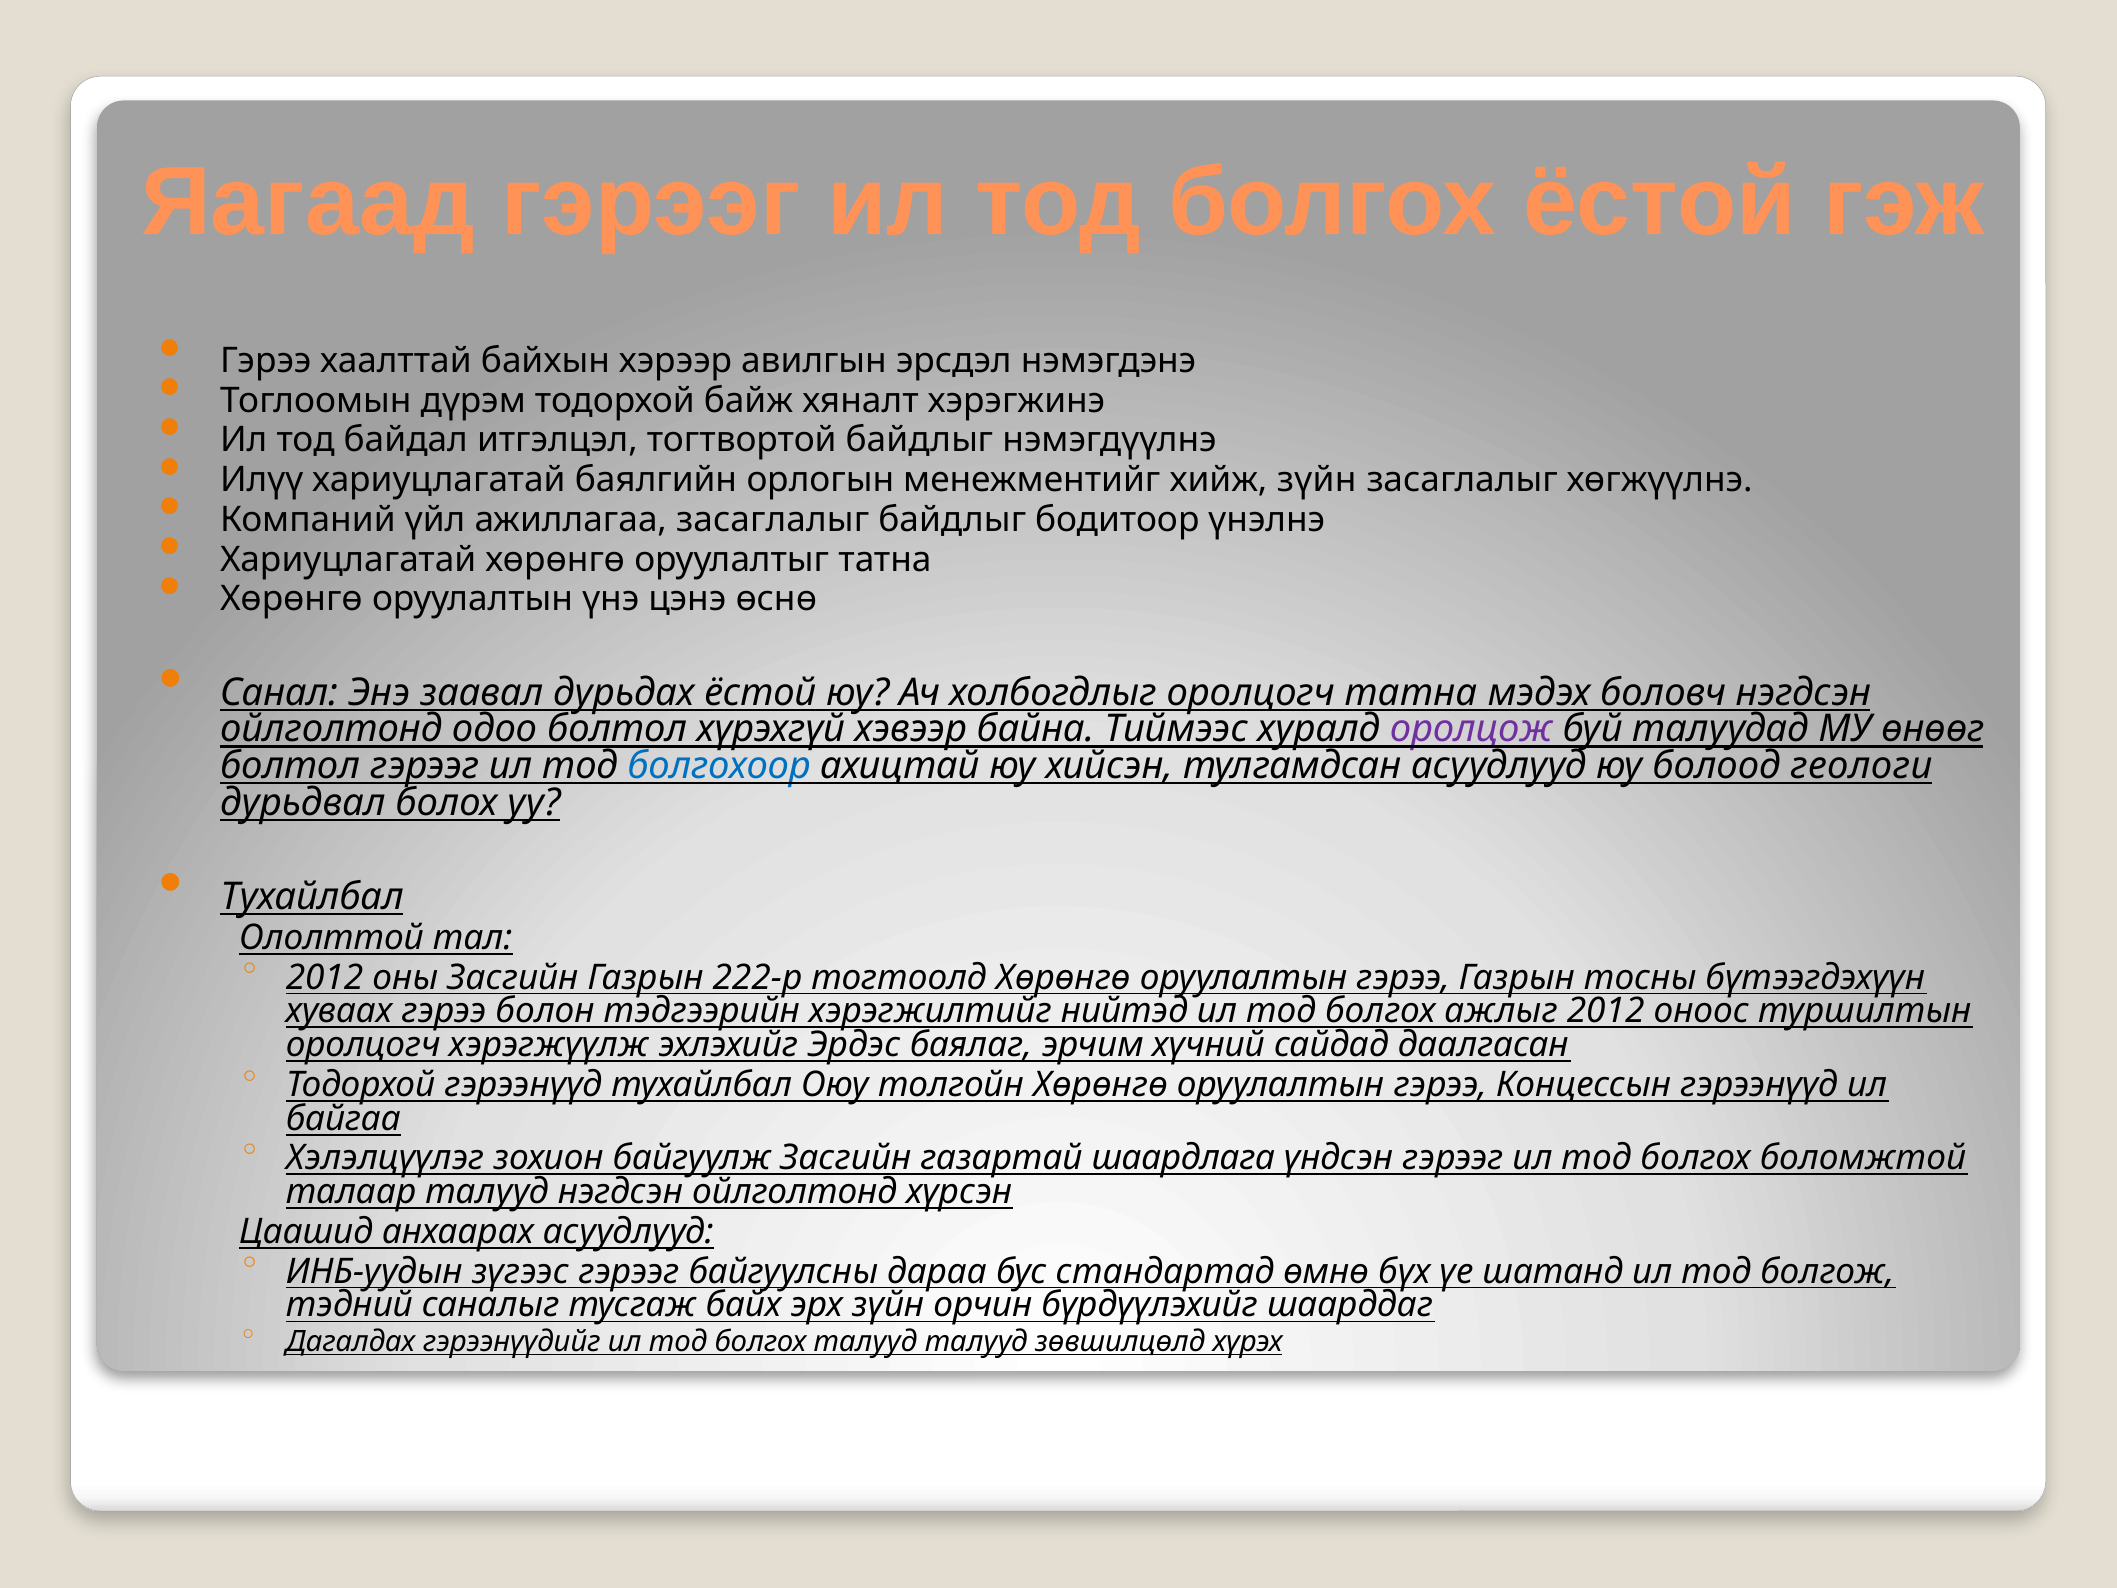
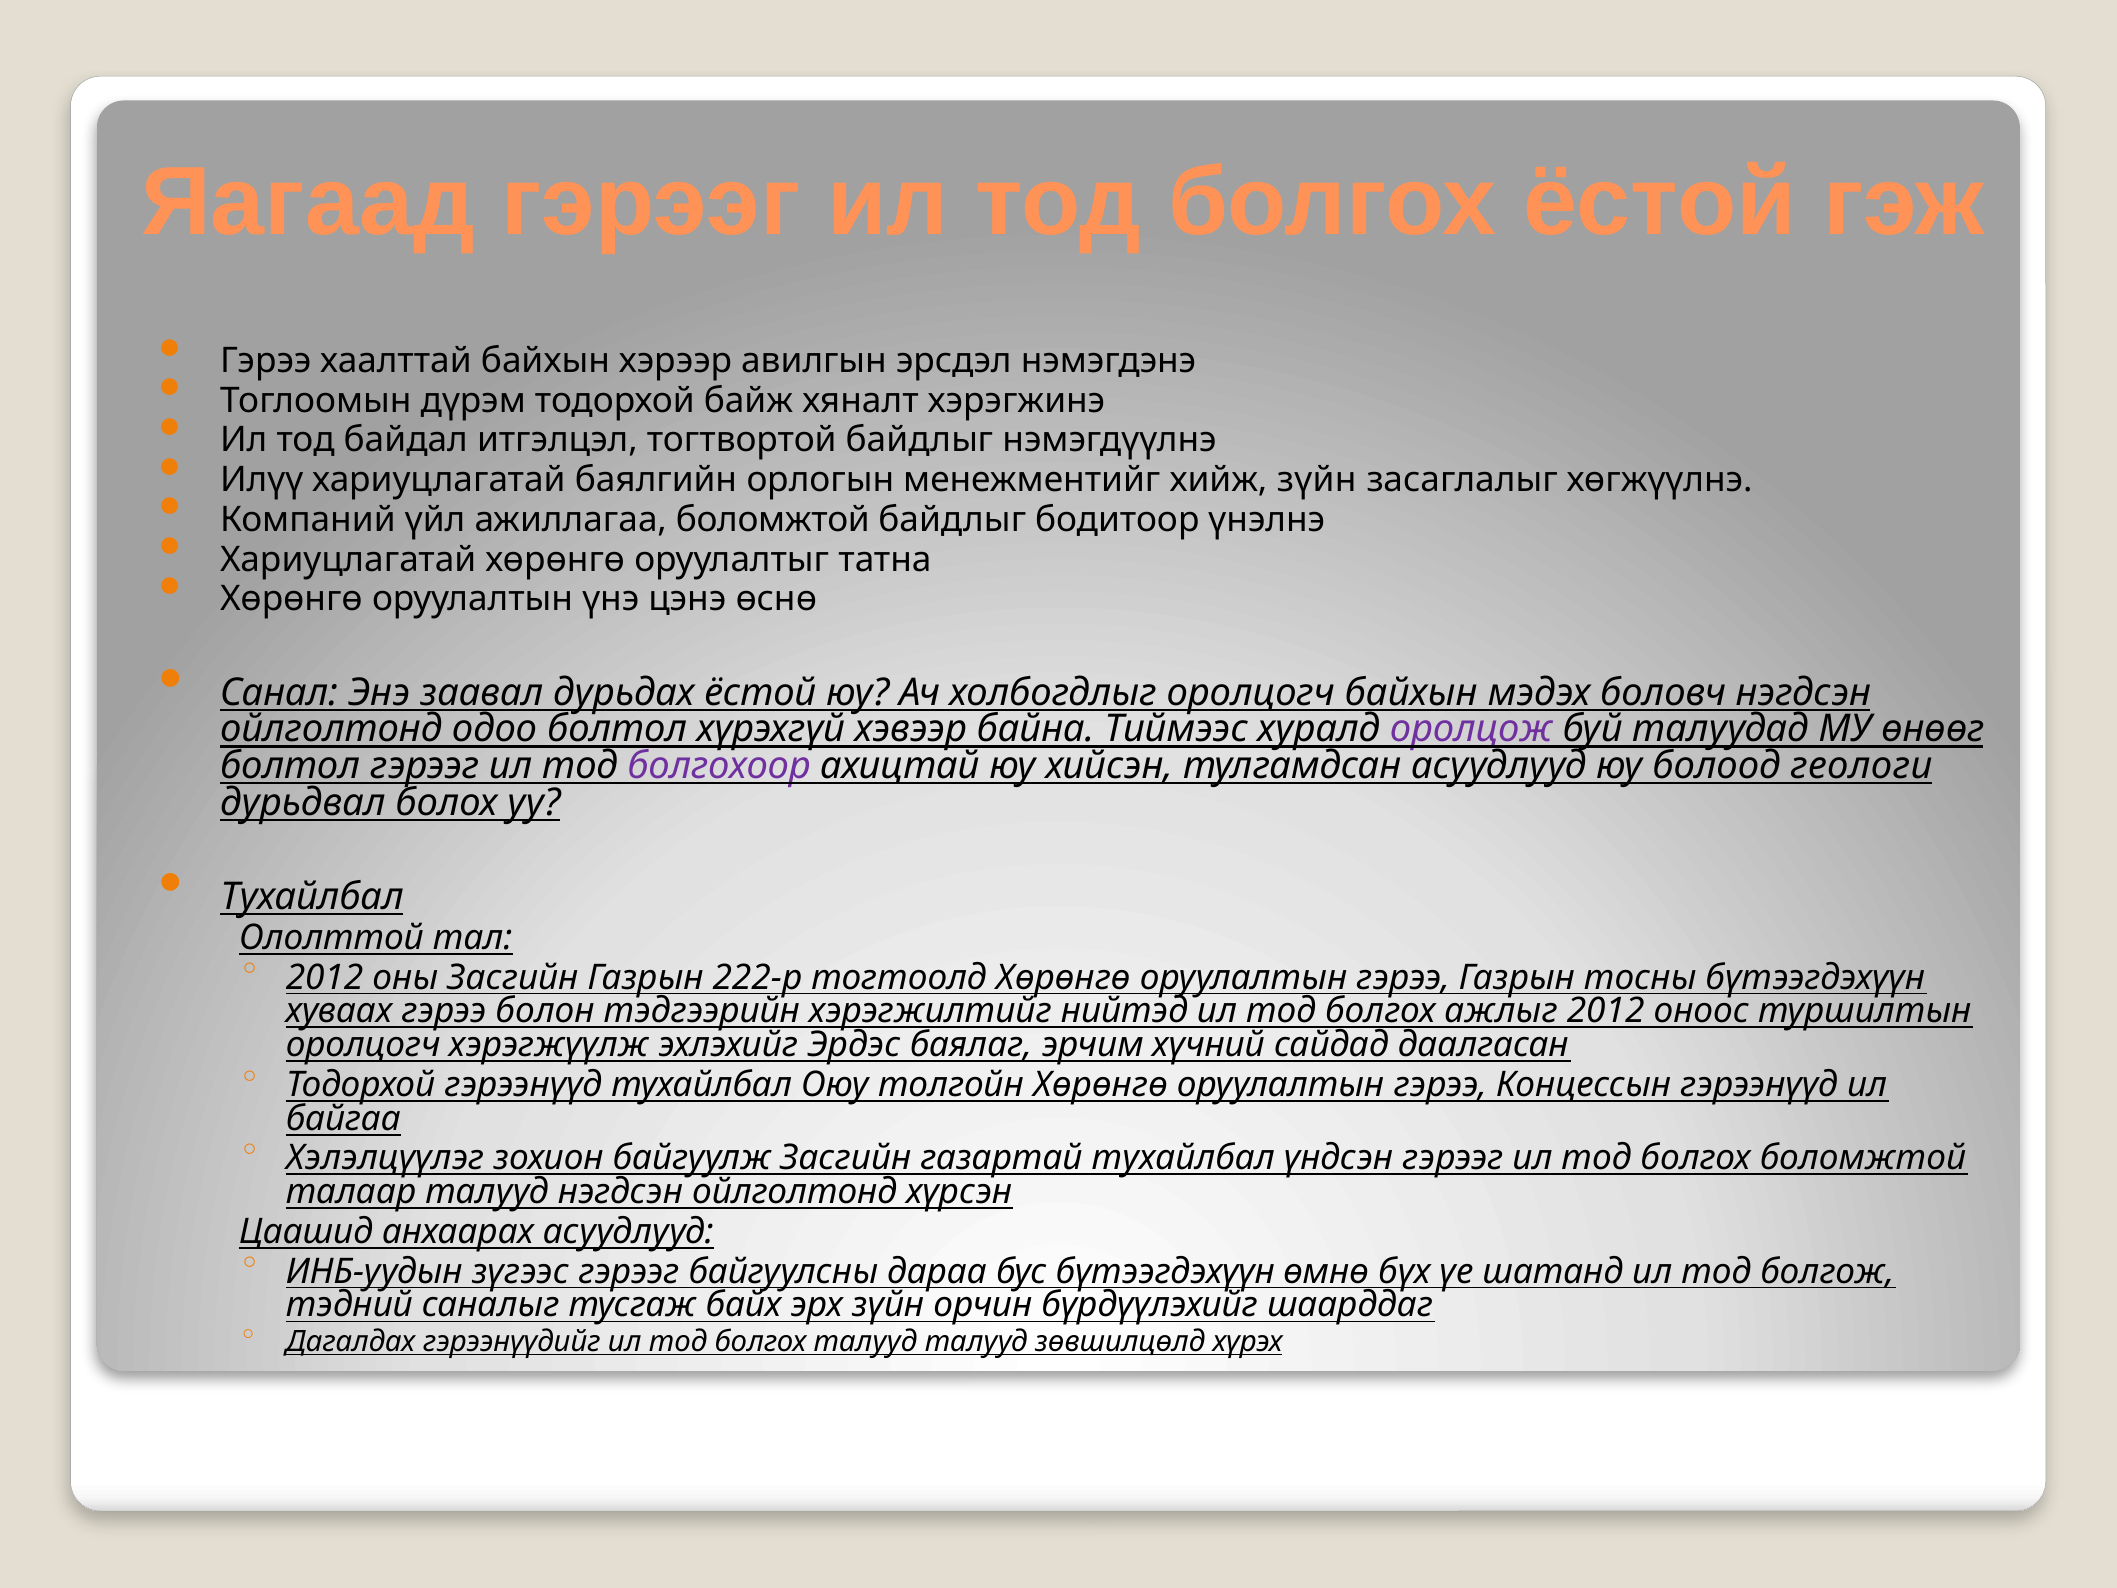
ажиллагаа засаглалыг: засаглалыг -> боломжтой (773, 520)
оролцогч татна: татна -> байхын (1411, 692)
болгохоор colour: blue -> purple (719, 766)
газартай шаардлага: шаардлага -> тухайлбал (1183, 1158)
бус стандартад: стандартад -> бүтээгдэхүүн (1165, 1271)
